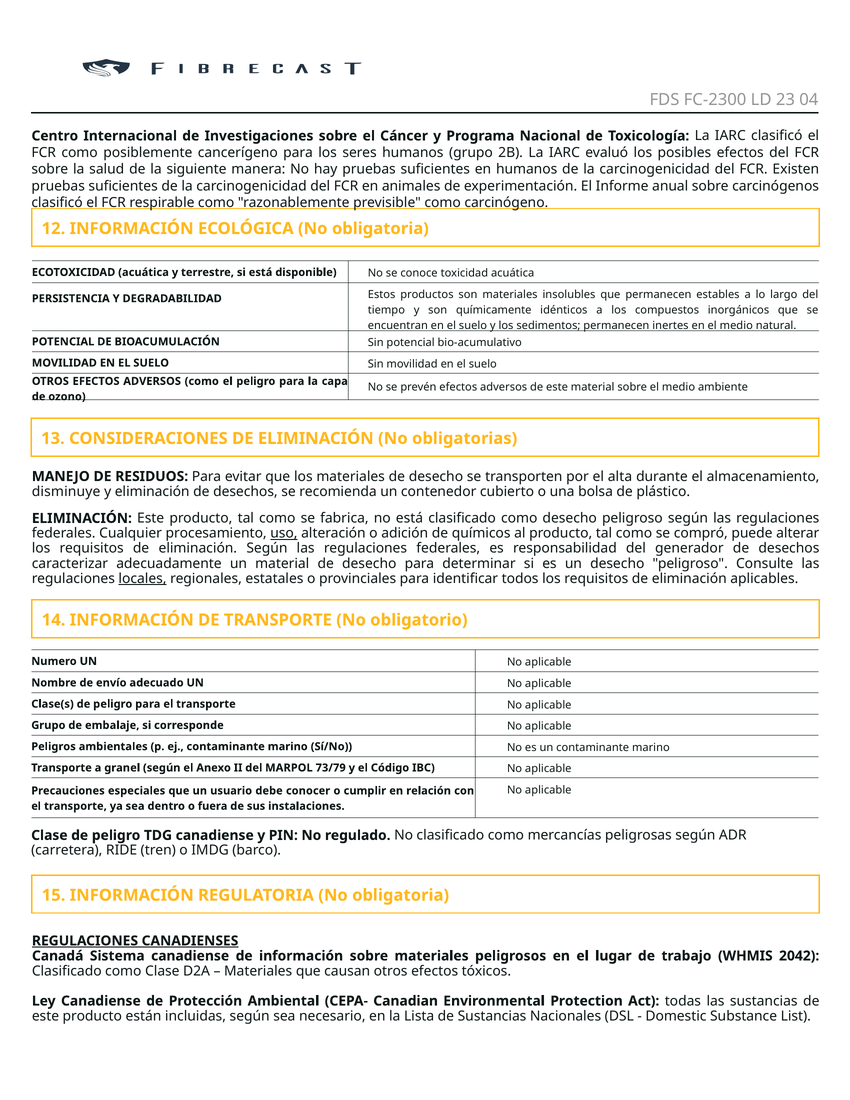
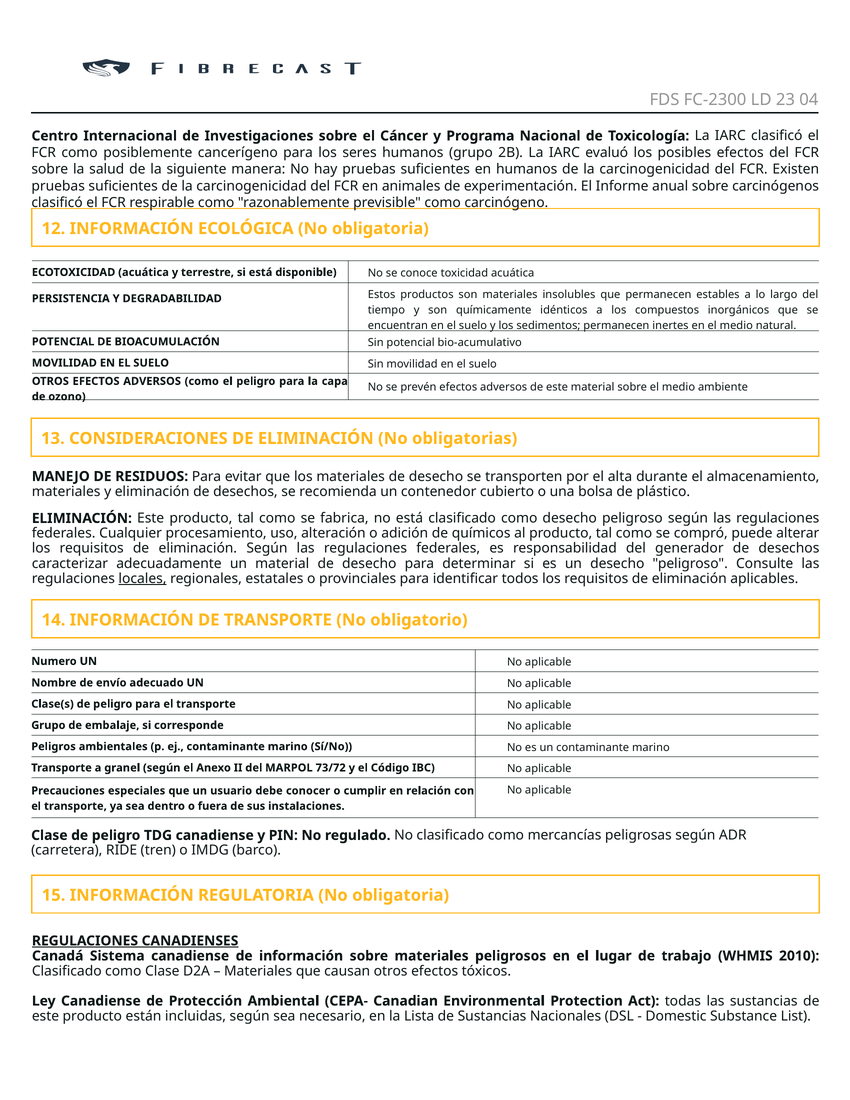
disminuye: disminuye -> materiales (66, 491)
uso underline: present -> none (284, 533)
73/79: 73/79 -> 73/72 (331, 768)
2042: 2042 -> 2010 (799, 956)
